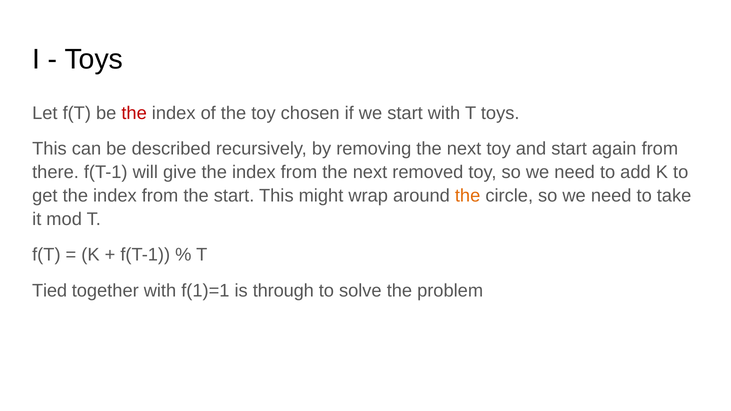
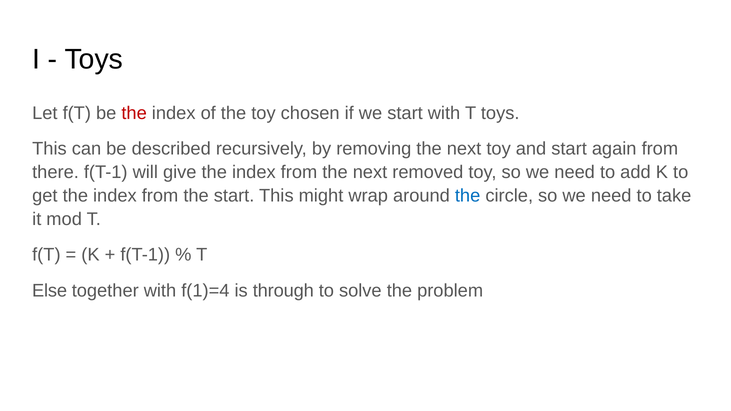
the colour: orange -> blue (468, 196)
Tied: Tied -> Else (50, 291)
f(1)=1: f(1)=1 -> f(1)=4 (205, 291)
